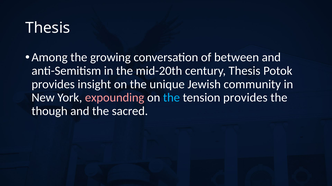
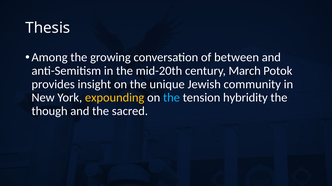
century Thesis: Thesis -> March (245, 71)
expounding colour: pink -> yellow (115, 98)
tension provides: provides -> hybridity (245, 98)
